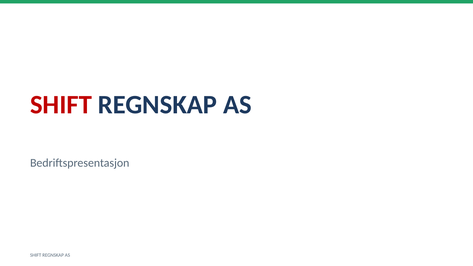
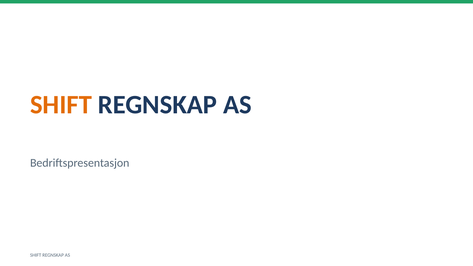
SHIFT colour: red -> orange (61, 105)
